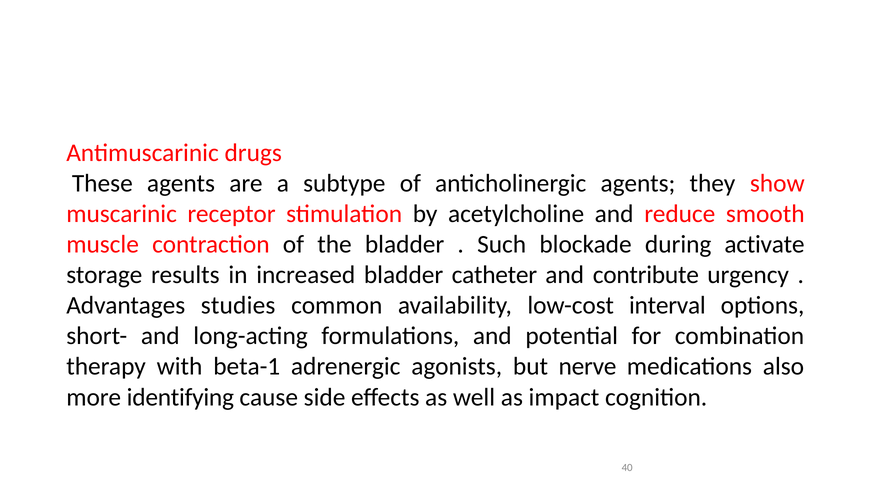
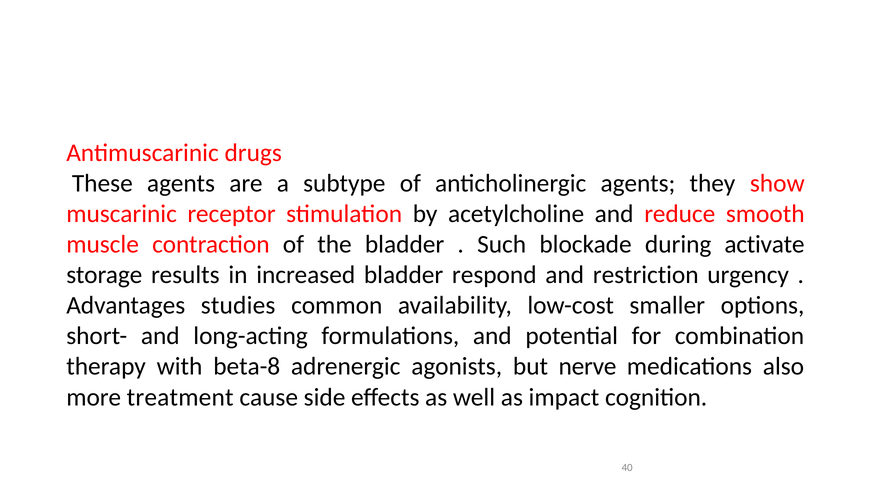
catheter: catheter -> respond (494, 275)
contribute: contribute -> restriction (646, 275)
interval: interval -> smaller (667, 306)
beta-1: beta-1 -> beta-8 (247, 367)
identifying: identifying -> treatment (180, 397)
